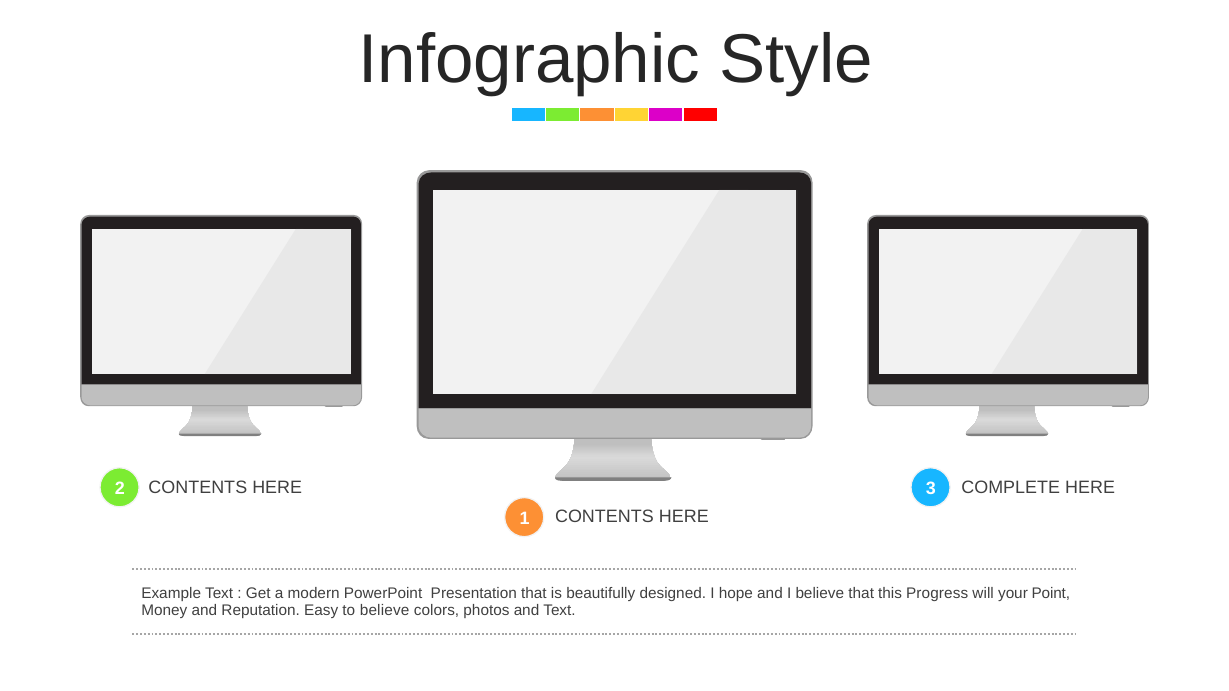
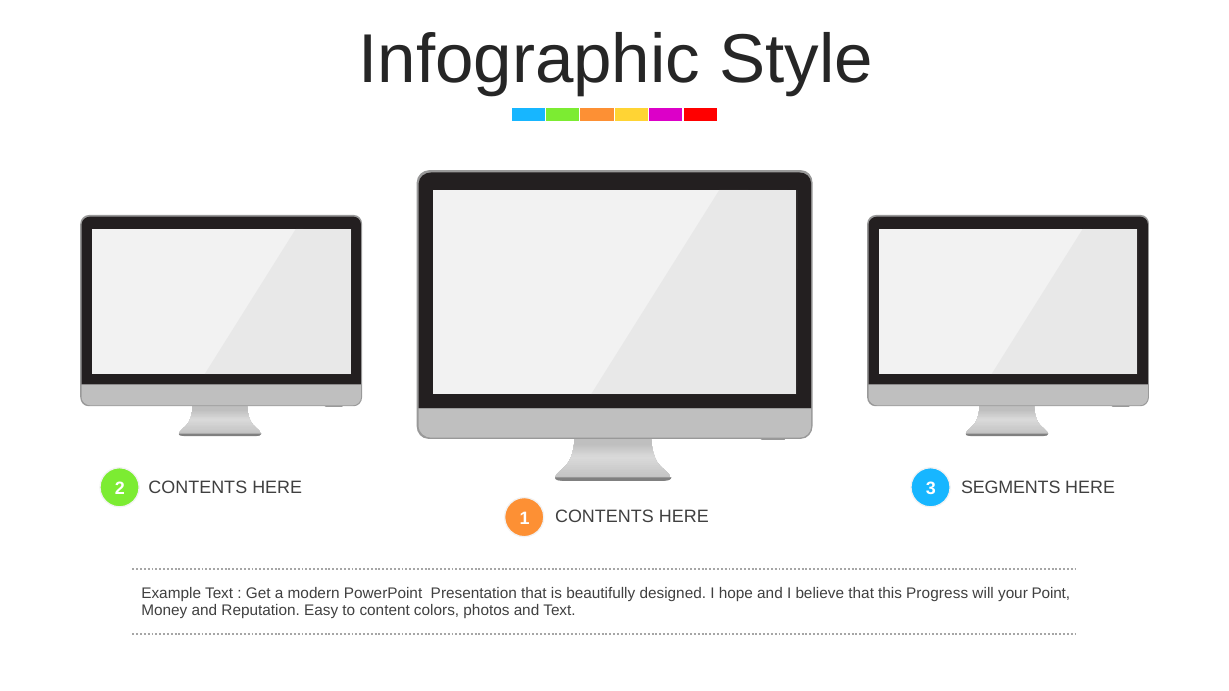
COMPLETE: COMPLETE -> SEGMENTS (1011, 487)
to believe: believe -> content (385, 610)
